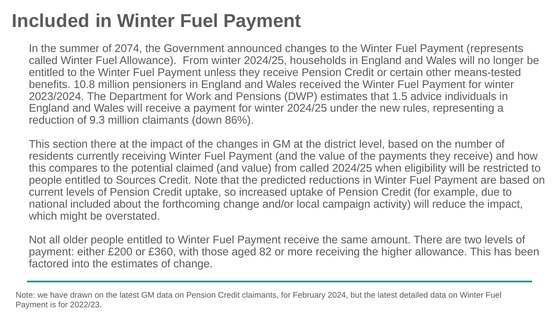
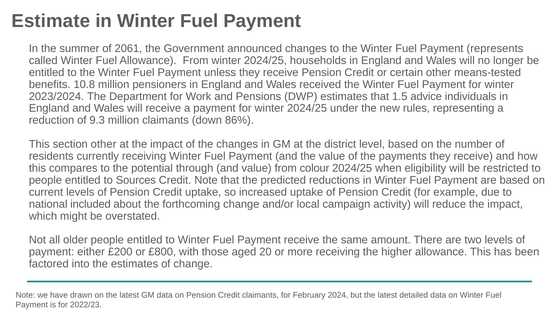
Included: Included -> Estimate (51, 21)
2074: 2074 -> 2061 (128, 48)
section there: there -> other (104, 144)
claimed: claimed -> through (195, 168)
from called: called -> colour (315, 168)
£360: £360 -> £800 (162, 252)
82: 82 -> 20 (265, 252)
